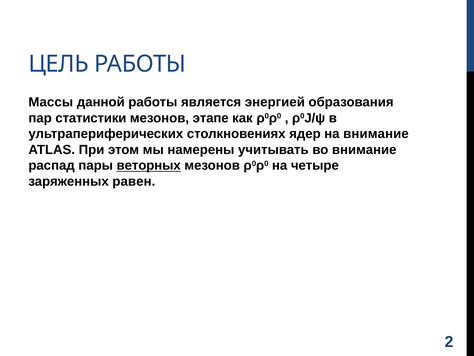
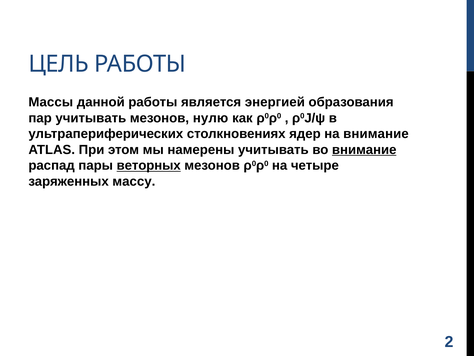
пар статистики: статистики -> учитывать (91, 118)
этапе: этапе -> нулю (211, 118)
внимание underline: none -> present (364, 150)
равен: равен -> массу (134, 181)
